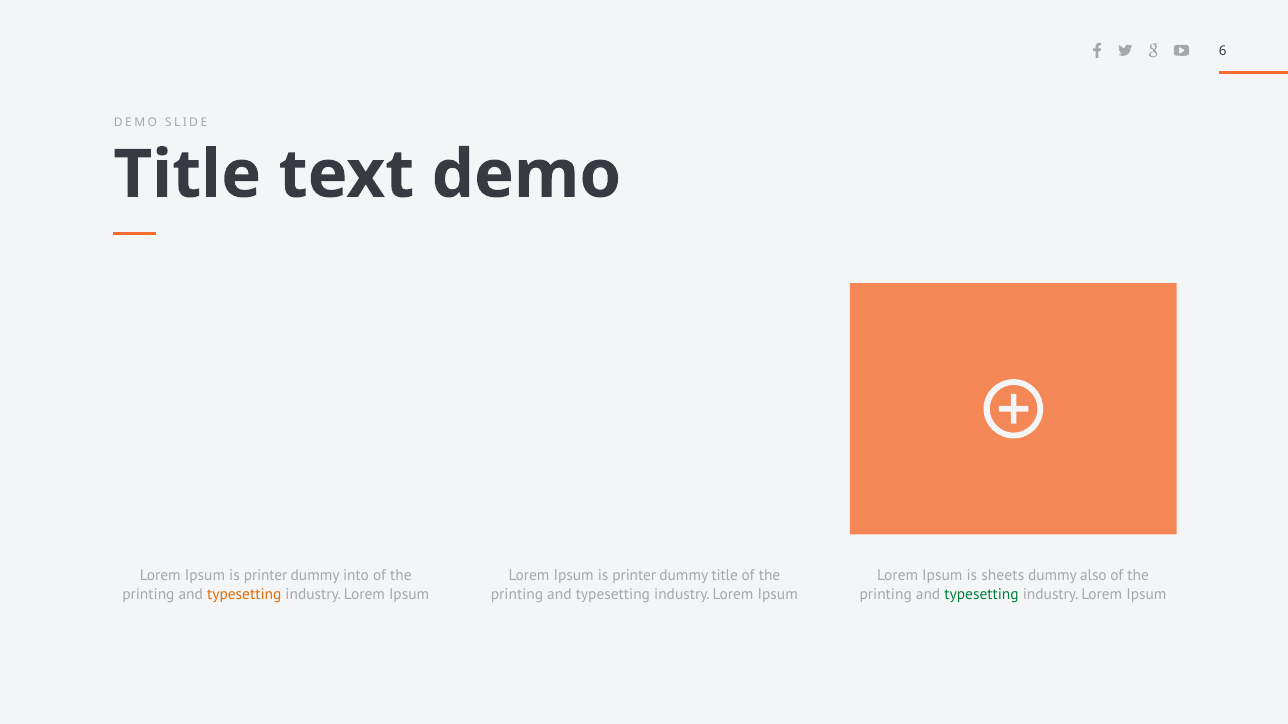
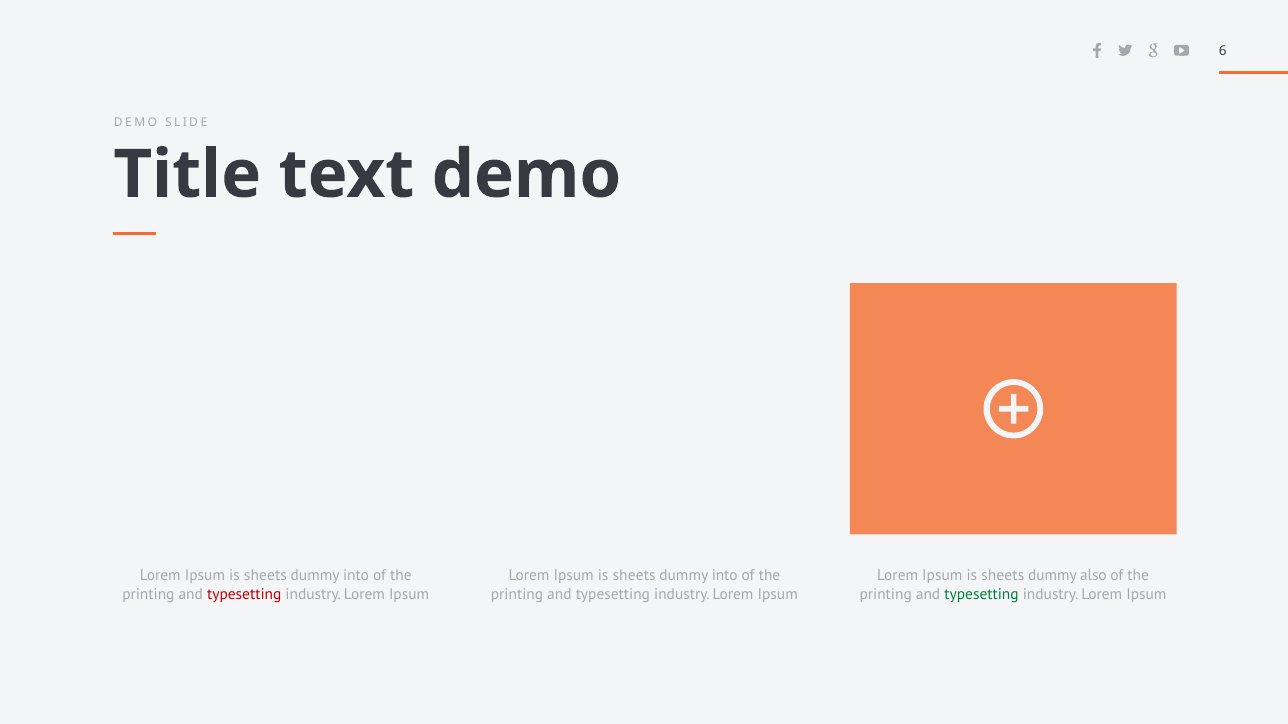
printer: printer -> sheets (265, 576)
printer: printer -> sheets (634, 576)
title: title -> into (725, 576)
typesetting colour: orange -> red (244, 594)
